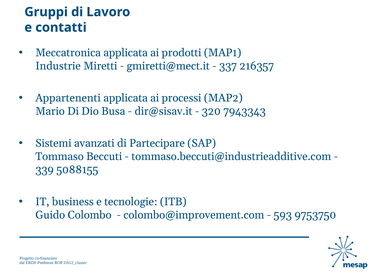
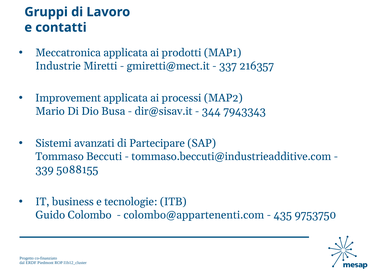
Appartenenti: Appartenenti -> Improvement (68, 98)
320: 320 -> 344 (211, 111)
colombo@improvement.com: colombo@improvement.com -> colombo@appartenenti.com (194, 215)
593: 593 -> 435 (283, 215)
